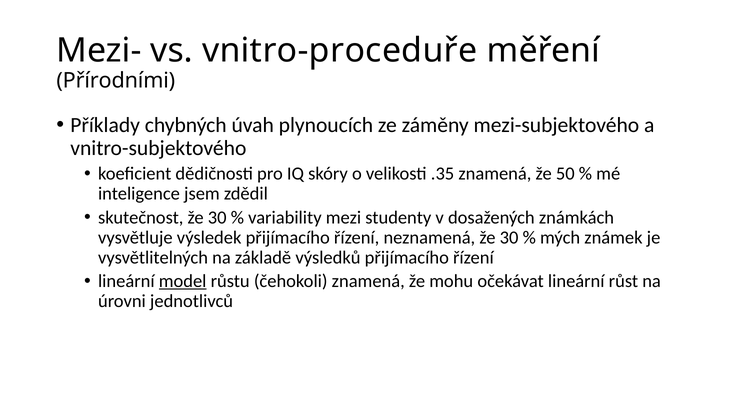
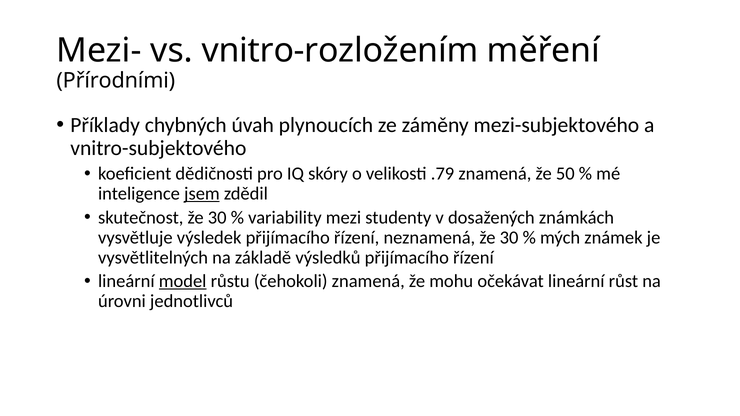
vnitro-proceduře: vnitro-proceduře -> vnitro-rozložením (340, 51)
.35: .35 -> .79 (443, 174)
jsem underline: none -> present (202, 194)
